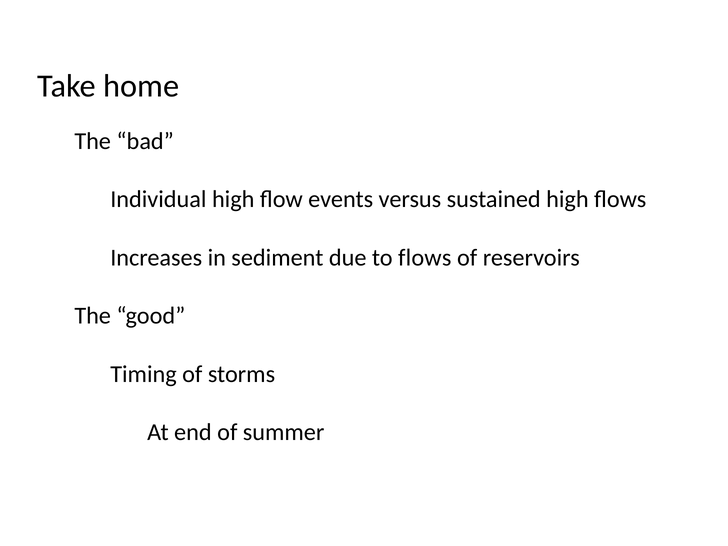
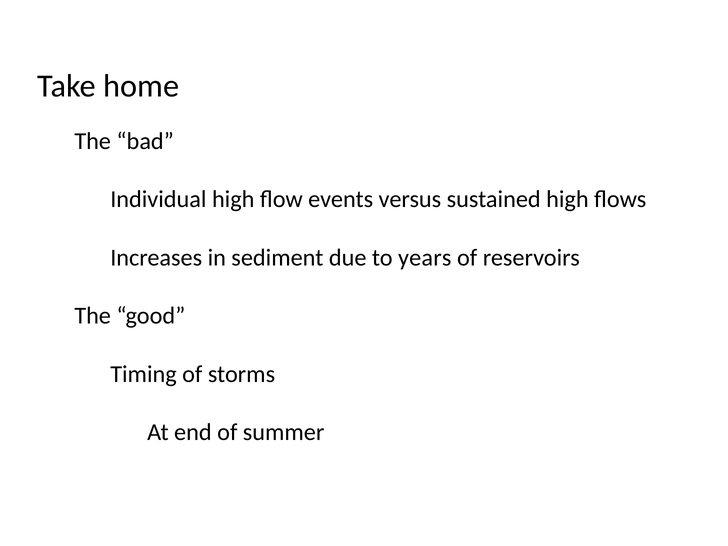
to flows: flows -> years (425, 258)
